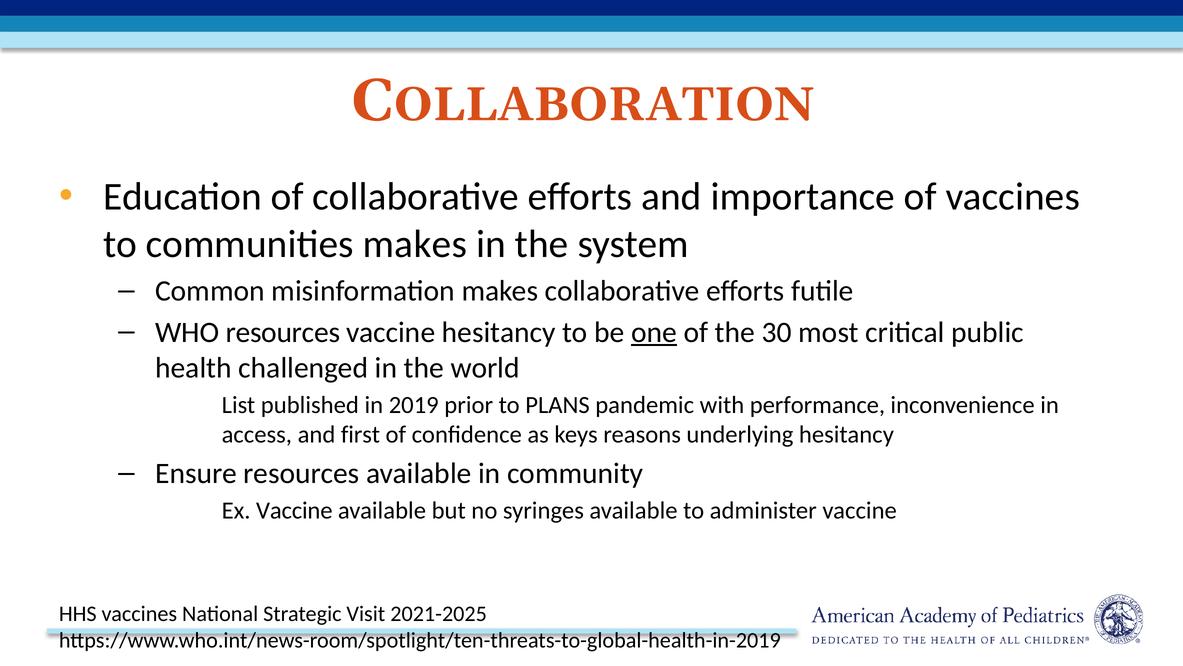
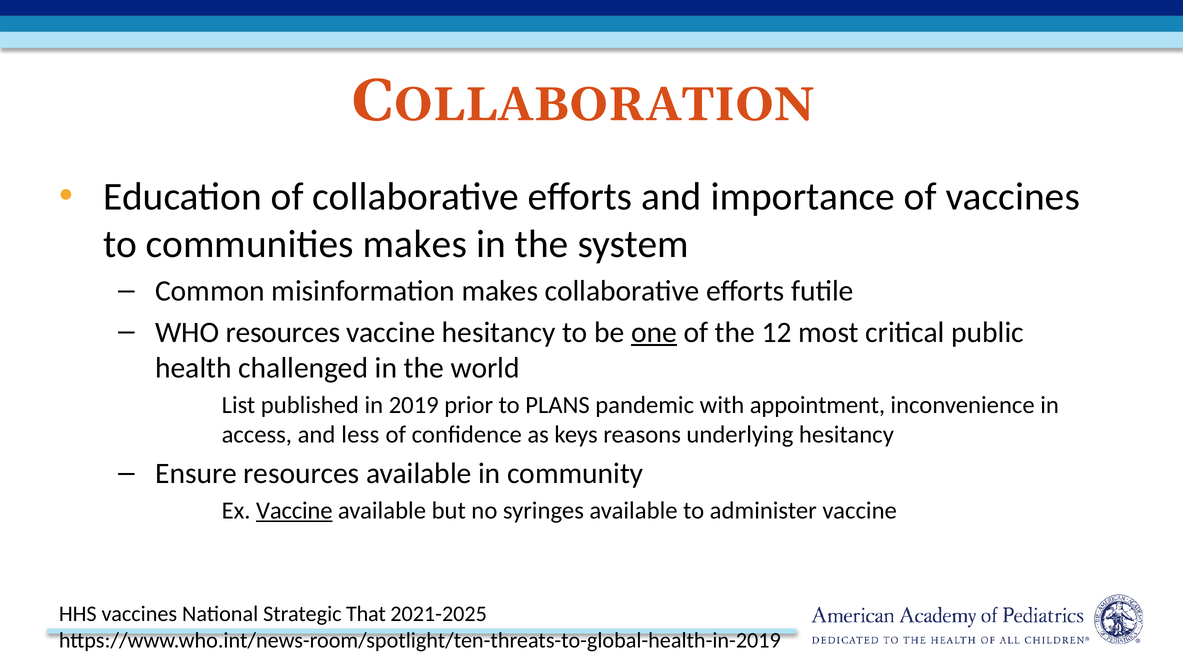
30: 30 -> 12 (777, 332)
performance: performance -> appointment (817, 405)
first: first -> less (360, 434)
Vaccine underline: none -> present (294, 510)
Visit: Visit -> That (366, 613)
